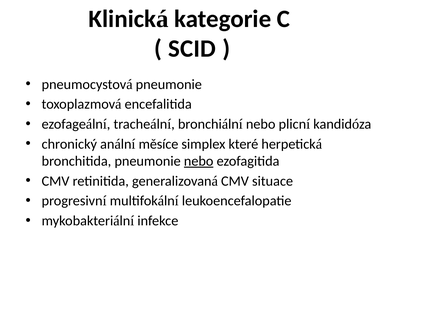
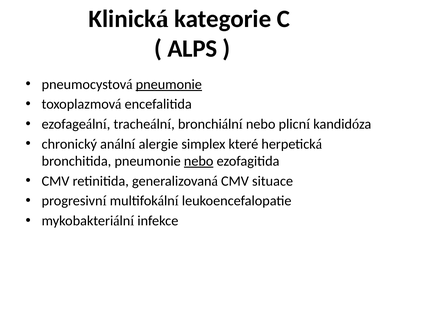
SCID: SCID -> ALPS (192, 49)
pneumonie underline: none -> present (169, 84)
měsíce: měsíce -> alergie (158, 144)
